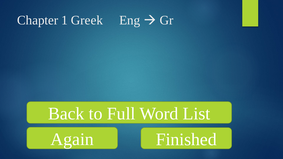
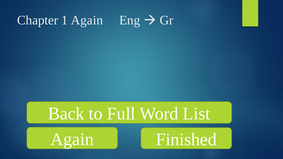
1 Greek: Greek -> Again (87, 20)
